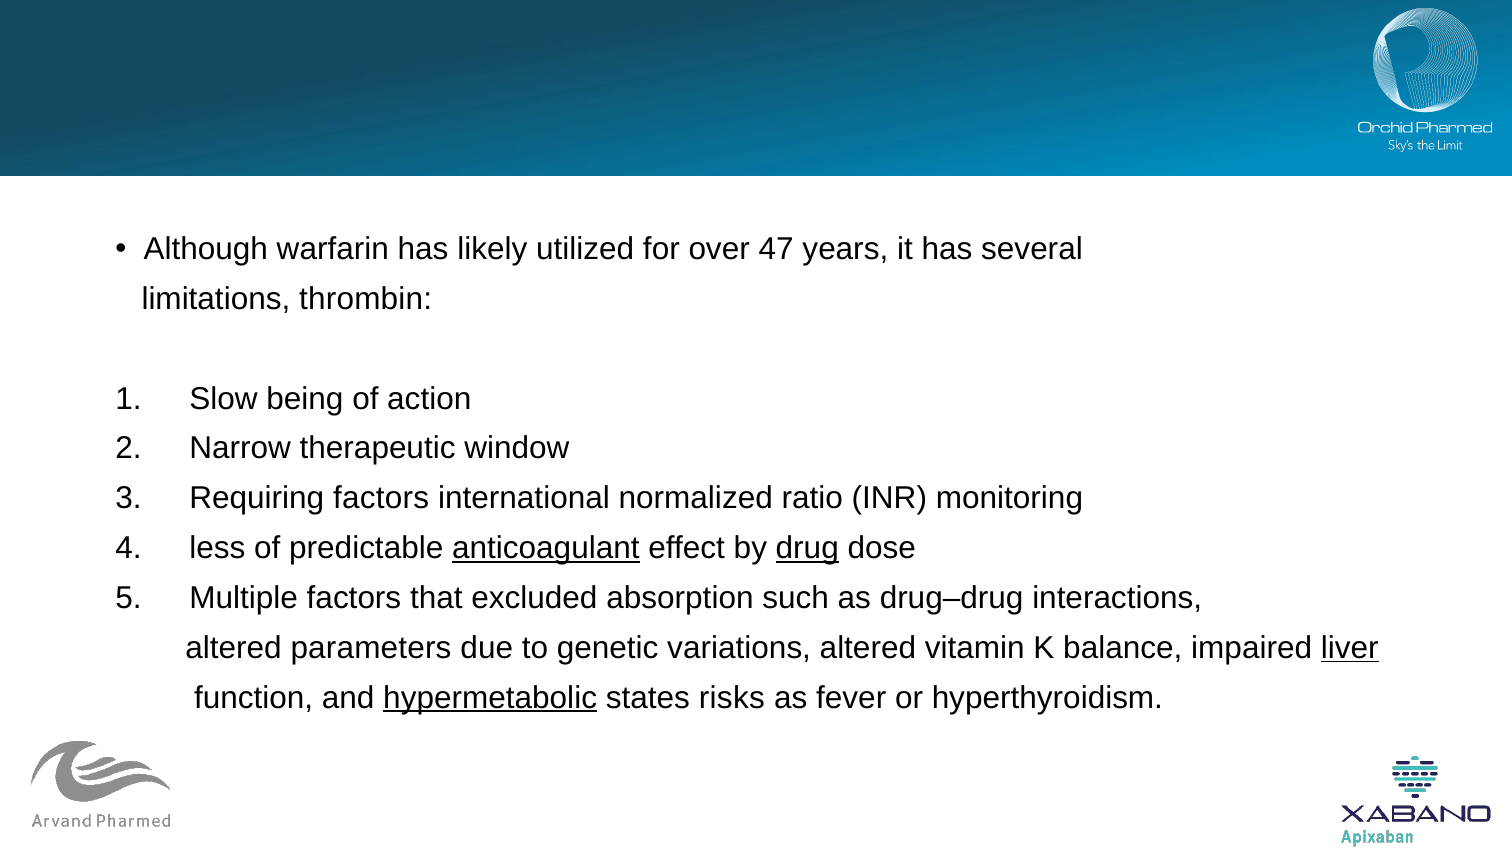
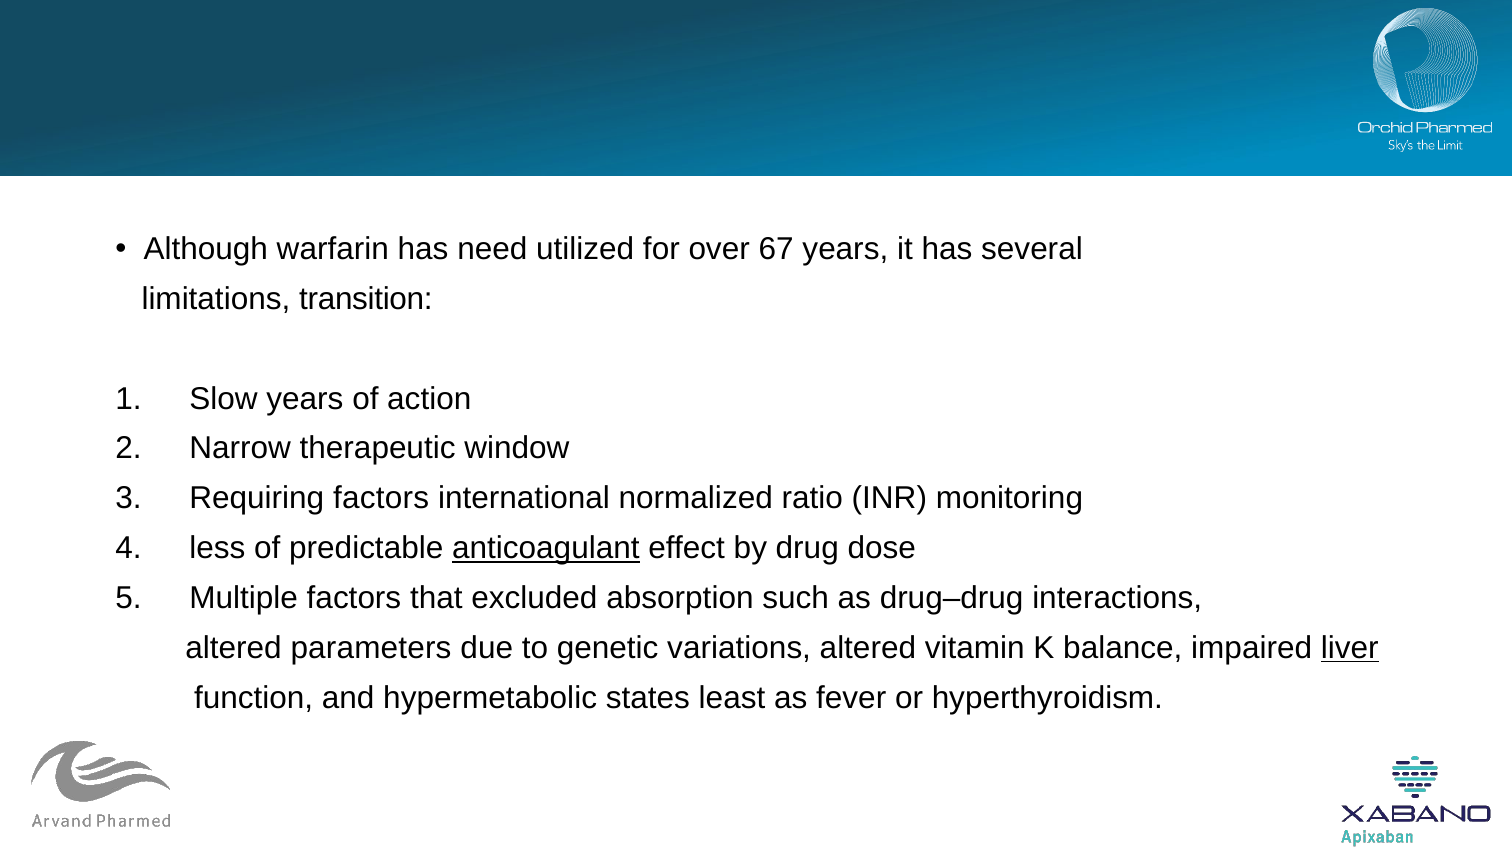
likely: likely -> need (492, 249)
47: 47 -> 67 (776, 249)
thrombin: thrombin -> transition (366, 299)
Slow being: being -> years (305, 398)
drug underline: present -> none (807, 548)
hypermetabolic underline: present -> none (490, 697)
risks: risks -> least (732, 697)
